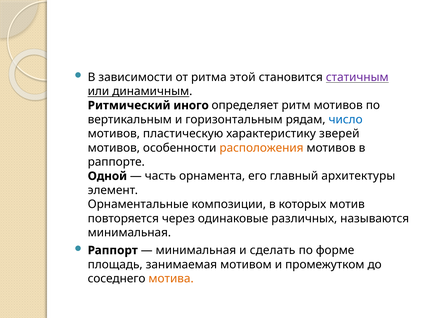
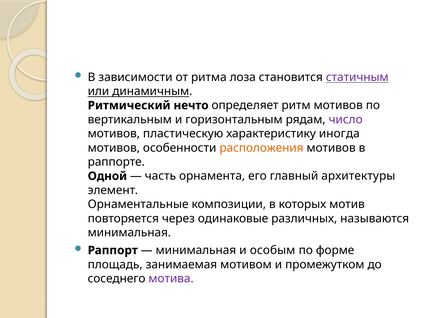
этой: этой -> лоза (243, 77)
иного: иного -> нечто (191, 105)
число colour: blue -> purple (346, 120)
зверей: зверей -> иногда (339, 134)
сделать: сделать -> особым (273, 250)
мотива colour: orange -> purple (171, 279)
